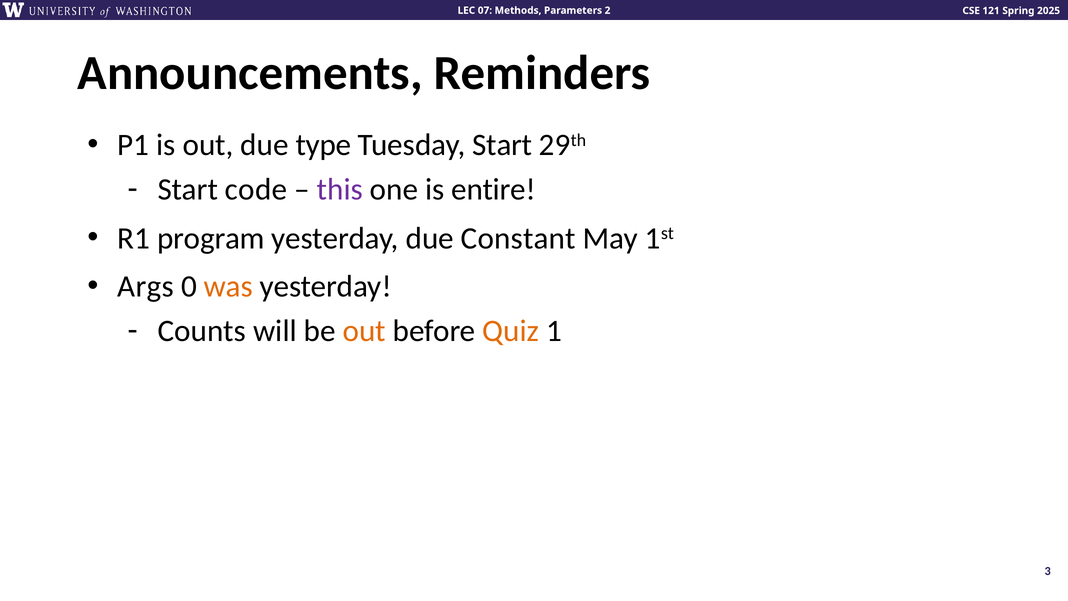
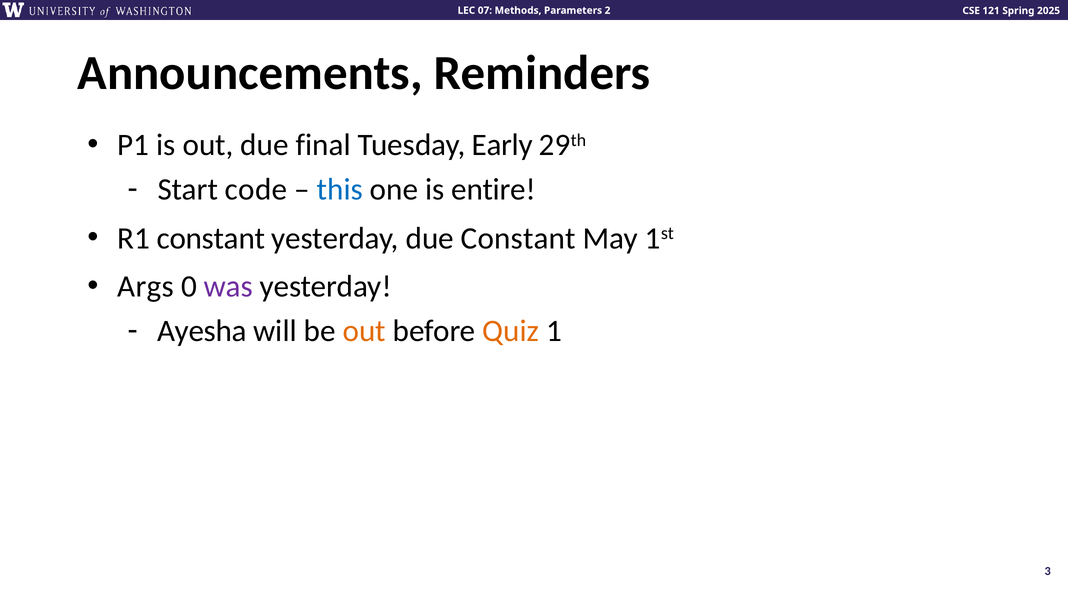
type: type -> final (323, 145)
Tuesday Start: Start -> Early (502, 145)
this colour: purple -> blue (340, 189)
R1 program: program -> constant (211, 238)
was colour: orange -> purple (228, 287)
Counts: Counts -> Ayesha (202, 331)
